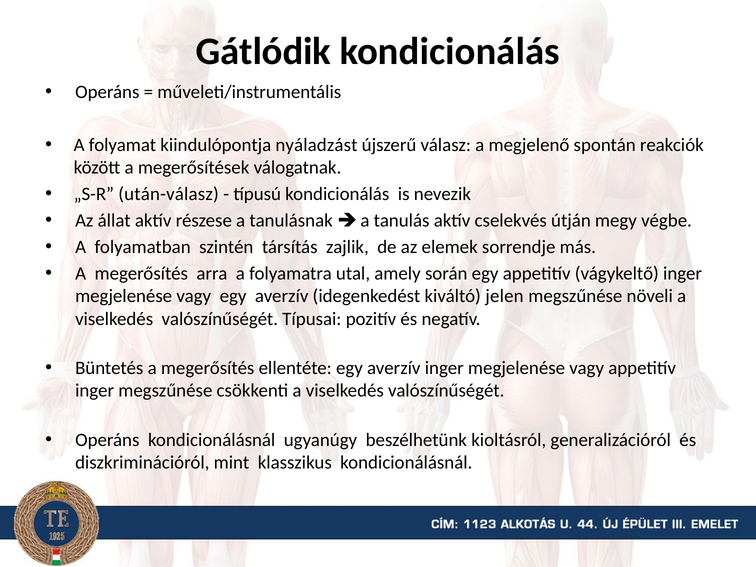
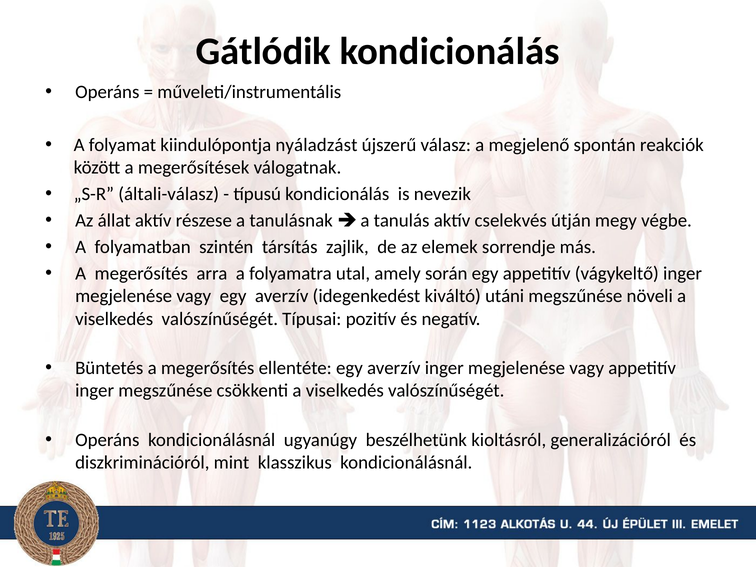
után-válasz: után-válasz -> általi-válasz (169, 194)
jelen: jelen -> utáni (505, 296)
